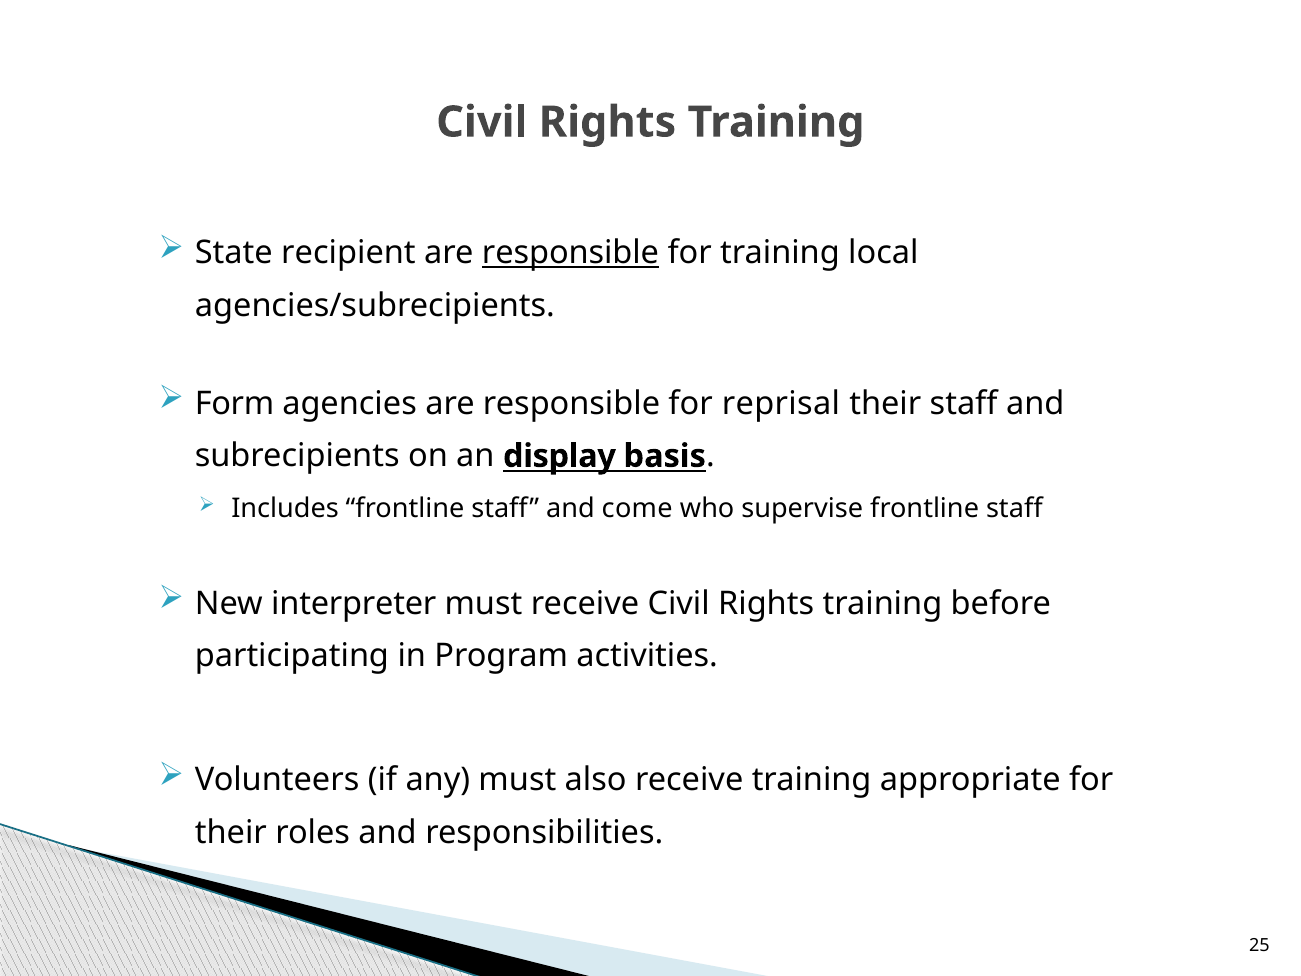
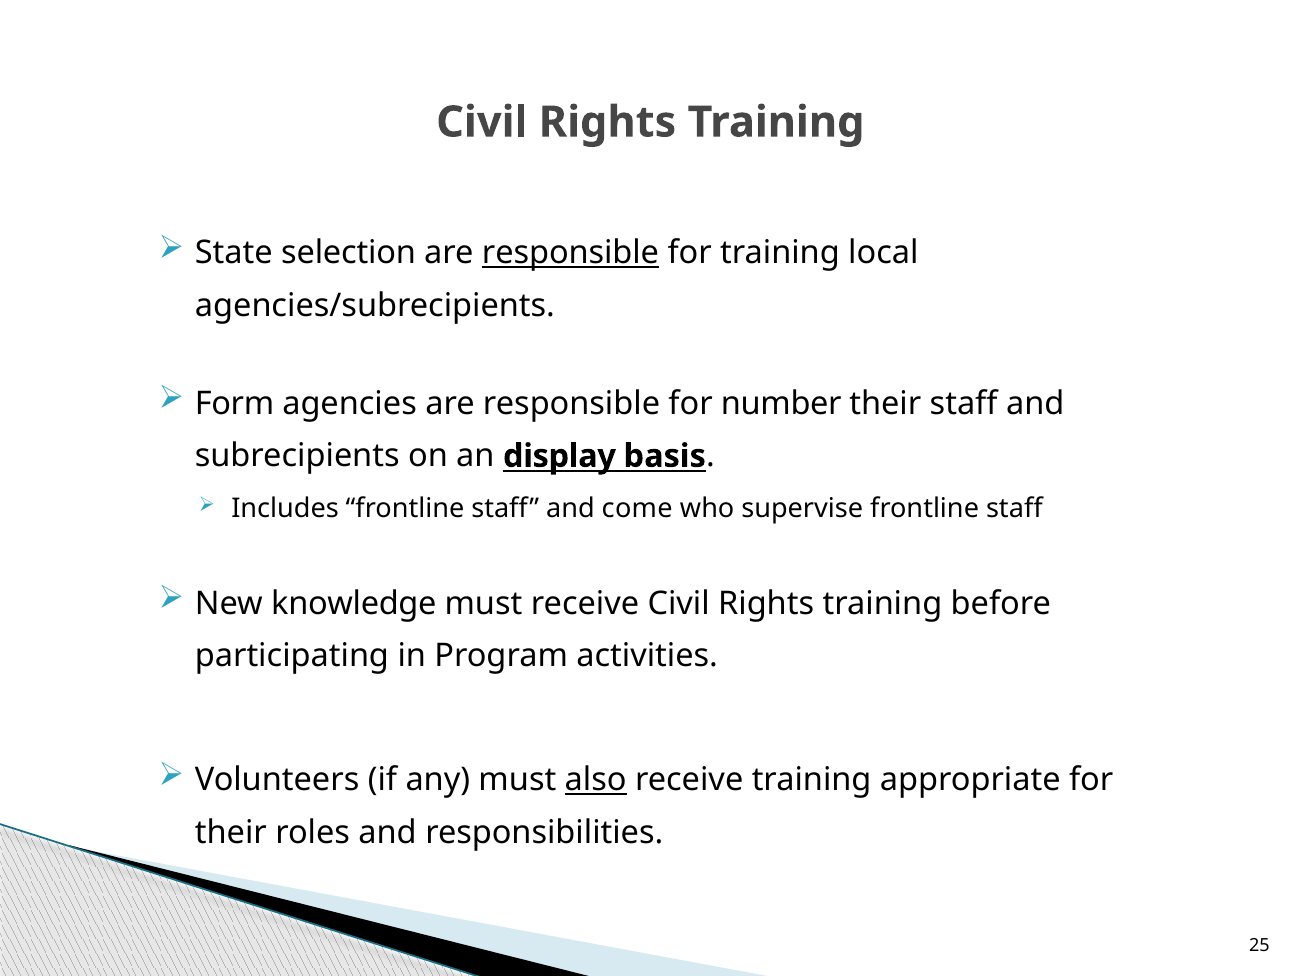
recipient: recipient -> selection (349, 253)
reprisal: reprisal -> number (781, 403)
interpreter: interpreter -> knowledge (354, 603)
also underline: none -> present (596, 780)
